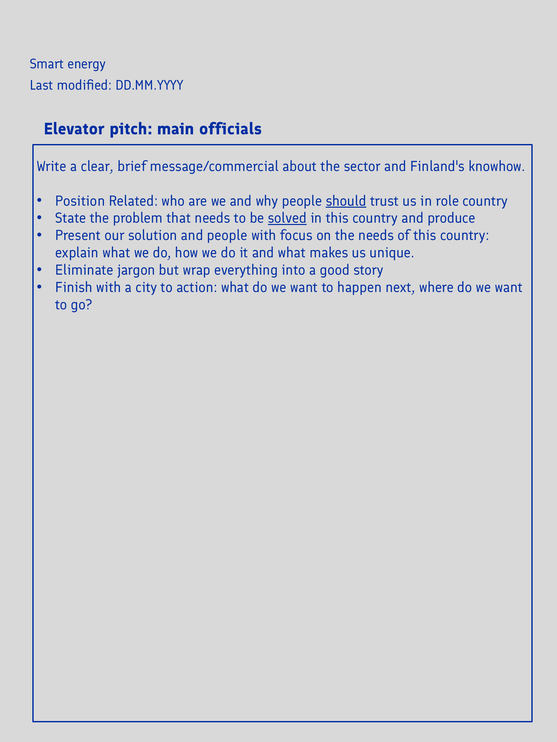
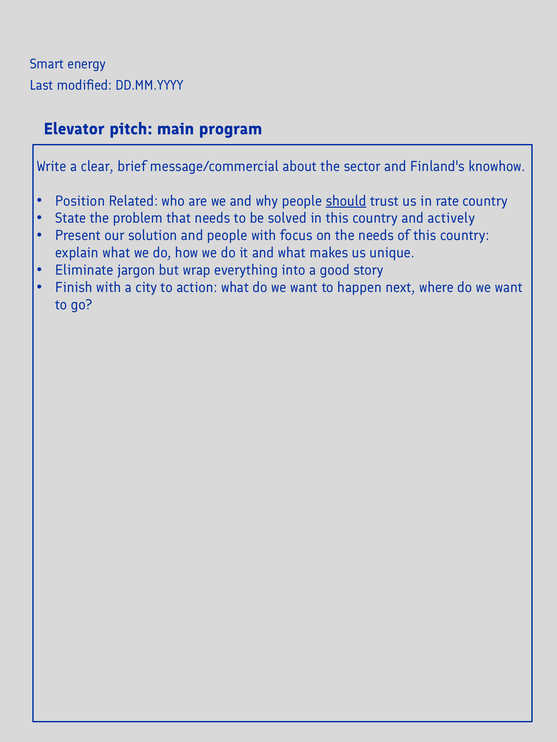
officials: officials -> program (231, 129)
role: role -> rate (447, 201)
solved underline: present -> none (287, 218)
produce: produce -> actively (451, 218)
